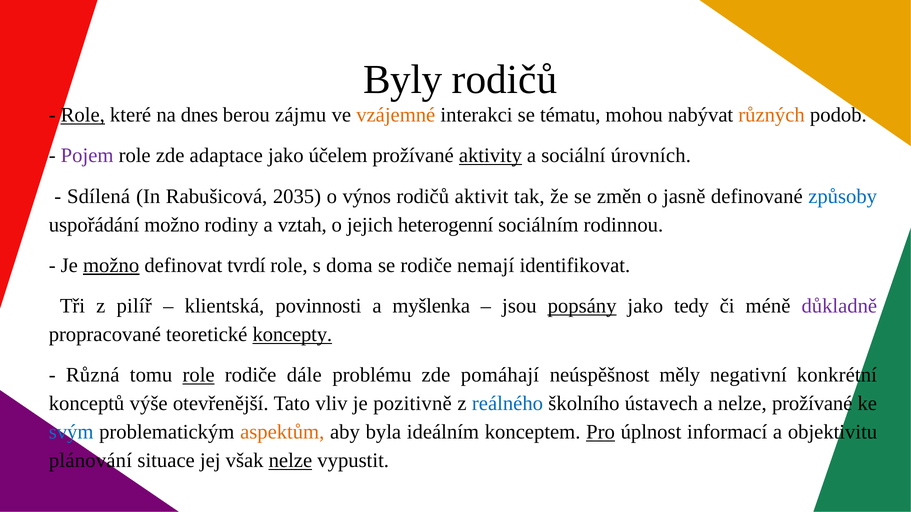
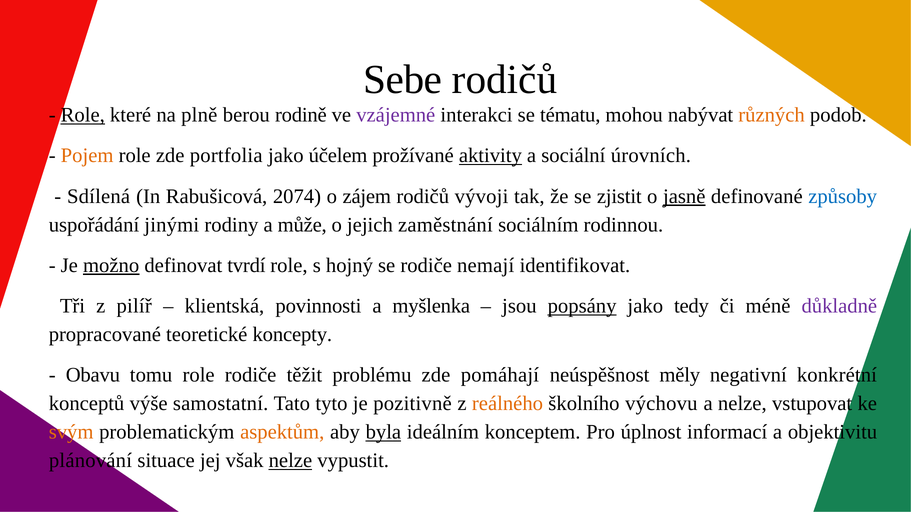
Byly: Byly -> Sebe (403, 80)
dnes: dnes -> plně (199, 115)
zájmu: zájmu -> rodině (301, 115)
vzájemné colour: orange -> purple (396, 115)
Pojem colour: purple -> orange (87, 156)
adaptace: adaptace -> portfolia (226, 156)
2035: 2035 -> 2074 (297, 196)
výnos: výnos -> zájem (367, 196)
aktivit: aktivit -> vývoji (482, 196)
změn: změn -> zjistit (619, 196)
jasně underline: none -> present (684, 196)
uspořádání možno: možno -> jinými (172, 225)
vztah: vztah -> může (302, 225)
heterogenní: heterogenní -> zaměstnání (445, 225)
doma: doma -> hojný (349, 266)
koncepty underline: present -> none (292, 335)
Různá: Různá -> Obavu (93, 375)
role underline: present -> none (199, 375)
dále: dále -> těžit (304, 375)
otevřenější: otevřenější -> samostatní (221, 404)
vliv: vliv -> tyto (331, 404)
reálného colour: blue -> orange (508, 404)
ústavech: ústavech -> výchovu (661, 404)
nelze prožívané: prožívané -> vstupovat (812, 404)
svým colour: blue -> orange (71, 432)
byla underline: none -> present (383, 432)
Pro underline: present -> none (601, 432)
